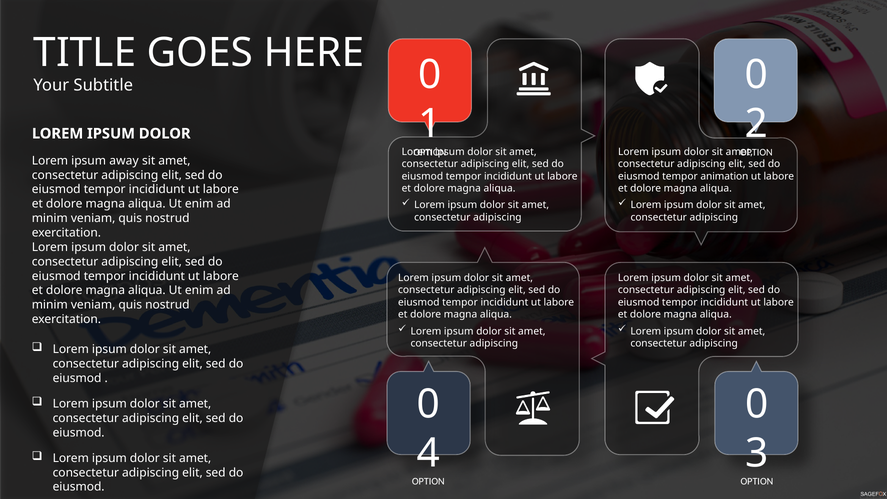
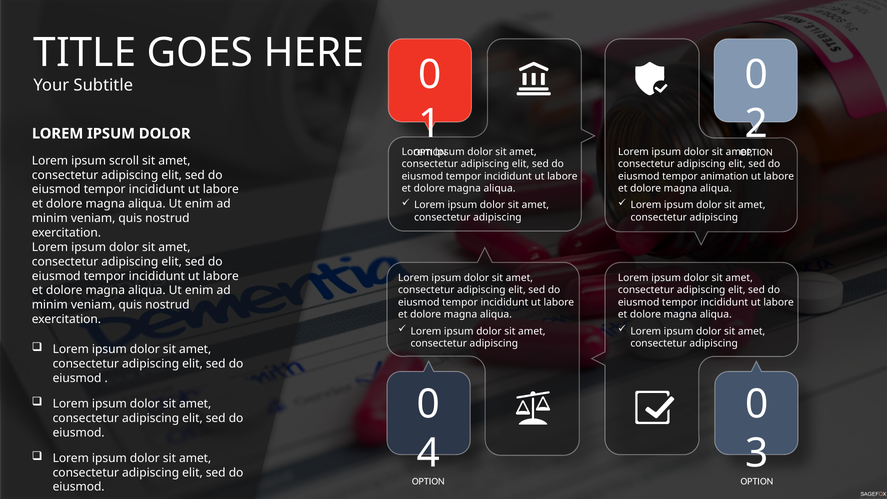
away: away -> scroll (124, 161)
